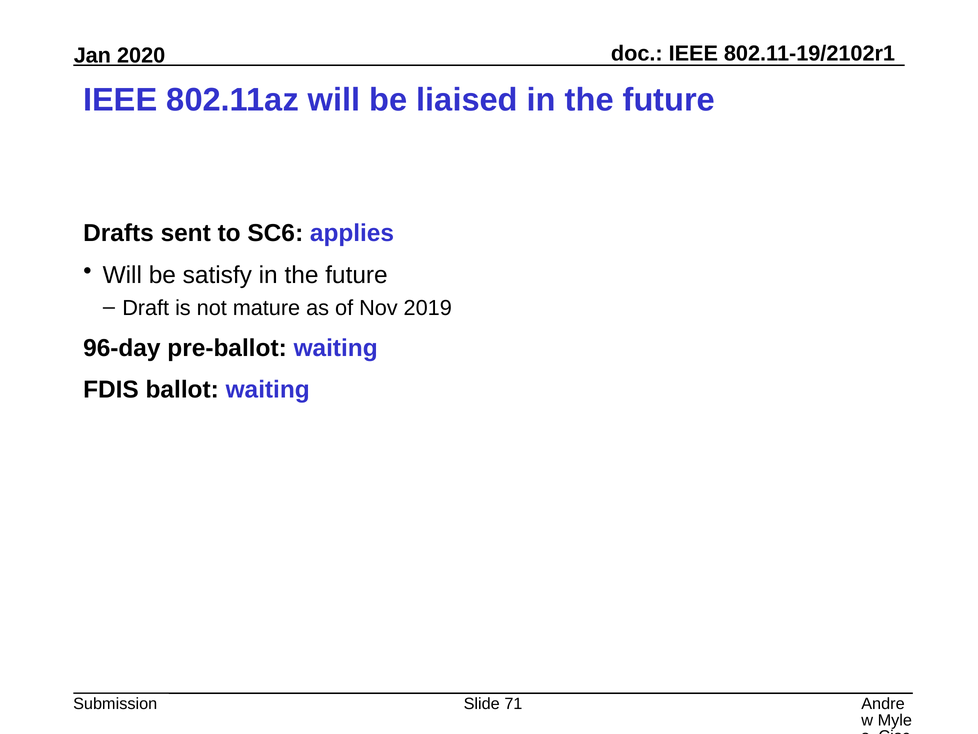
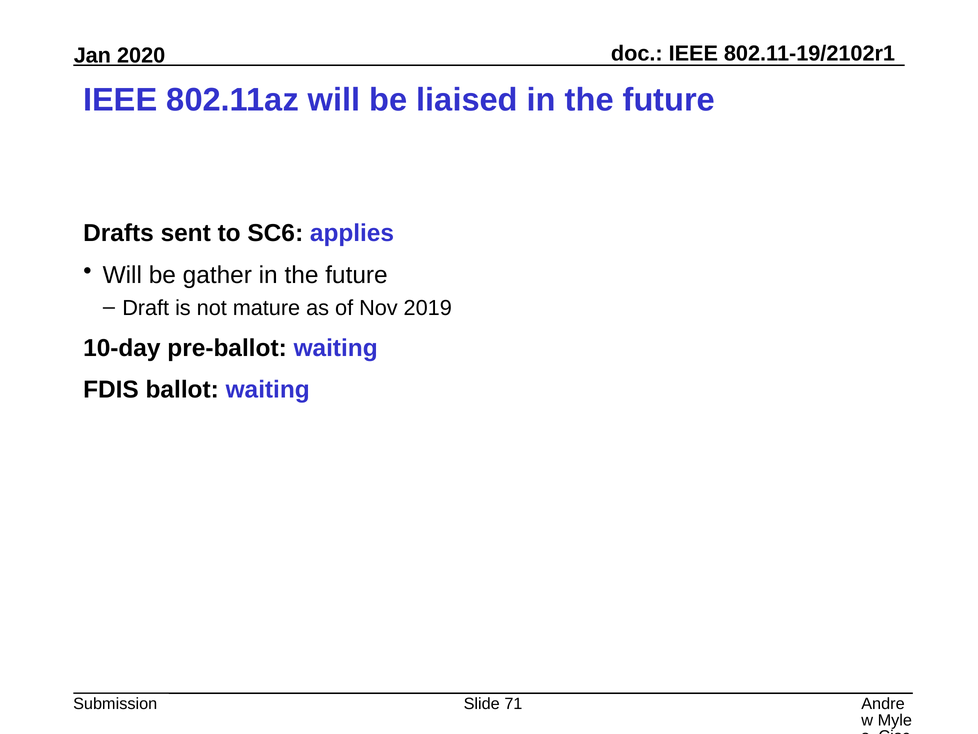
satisfy: satisfy -> gather (217, 275)
96-day: 96-day -> 10-day (122, 348)
